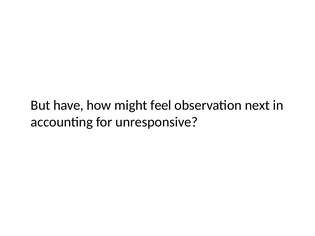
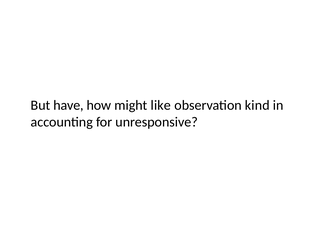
feel: feel -> like (161, 105)
next: next -> kind (257, 105)
